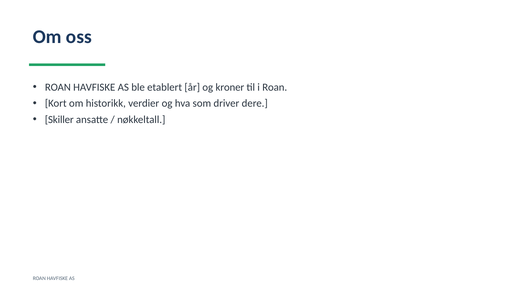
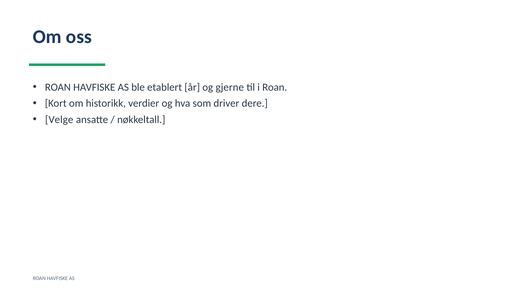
kroner: kroner -> gjerne (230, 87)
Skiller: Skiller -> Velge (59, 120)
